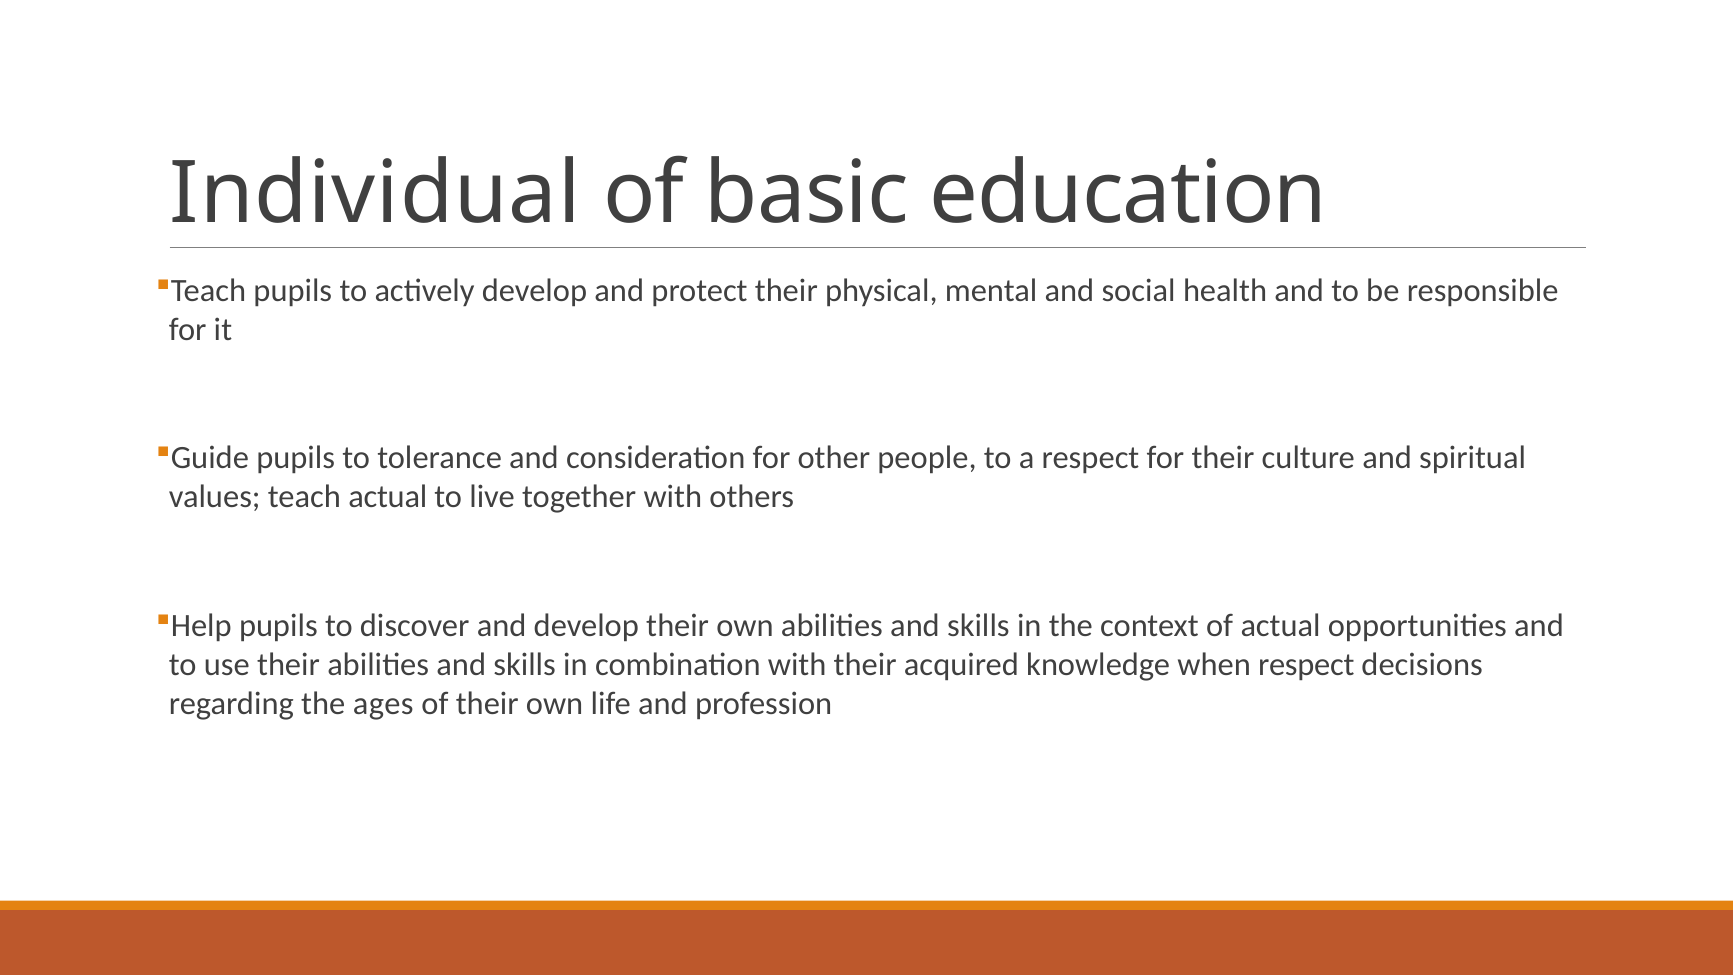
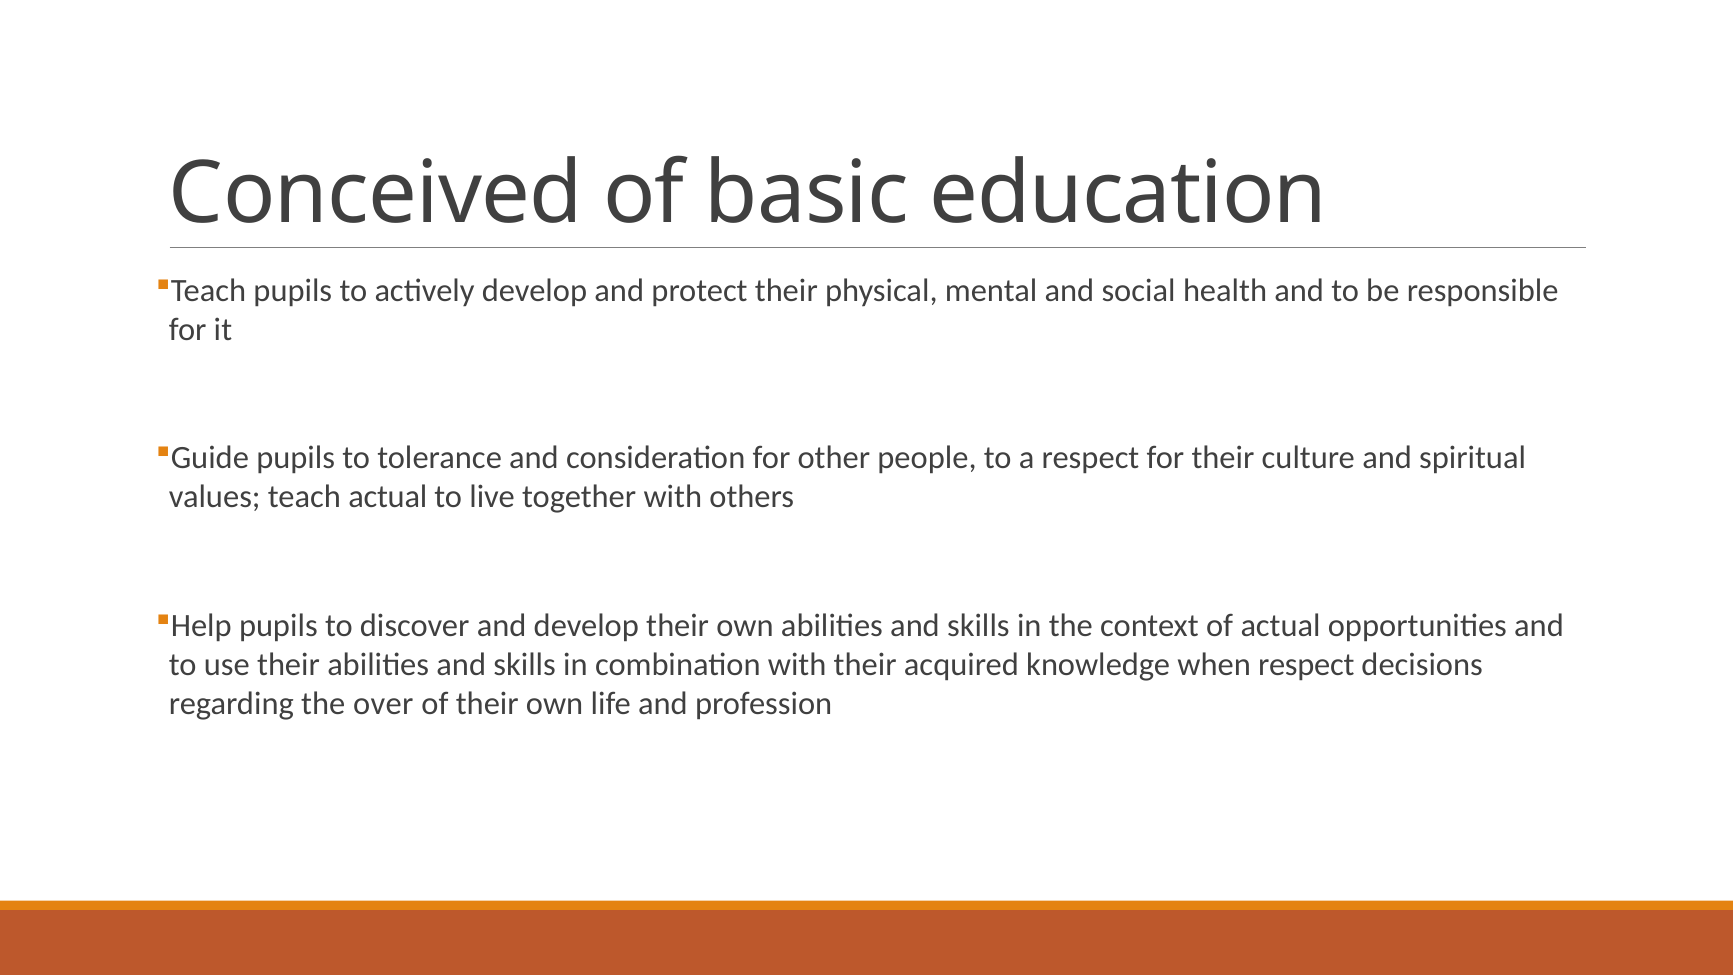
Individual: Individual -> Conceived (376, 194)
ages: ages -> over (383, 704)
